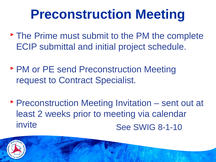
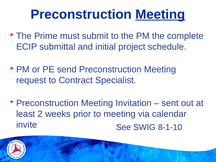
Meeting underline: none -> present (160, 14)
